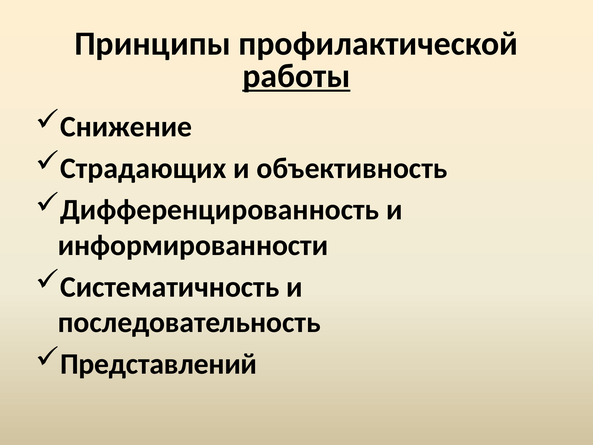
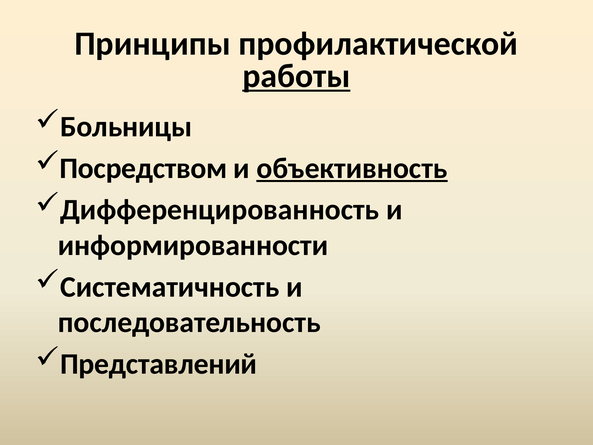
Снижение: Снижение -> Больницы (126, 127)
Страдающих: Страдающих -> Посредством (143, 168)
объективность underline: none -> present (352, 168)
